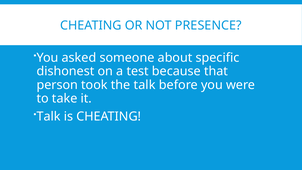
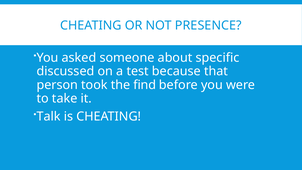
dishonest: dishonest -> discussed (65, 71)
the talk: talk -> find (145, 85)
